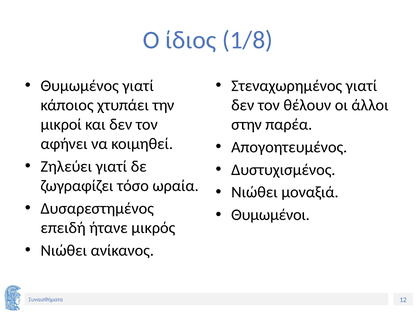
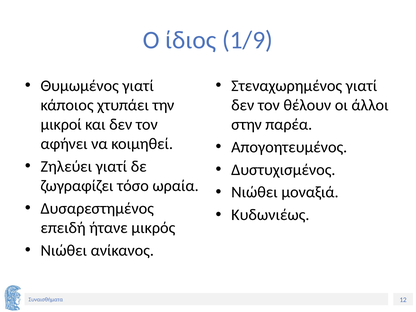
1/8: 1/8 -> 1/9 (247, 40)
Θυμωμένοι: Θυμωμένοι -> Κυδωνιέως (270, 215)
